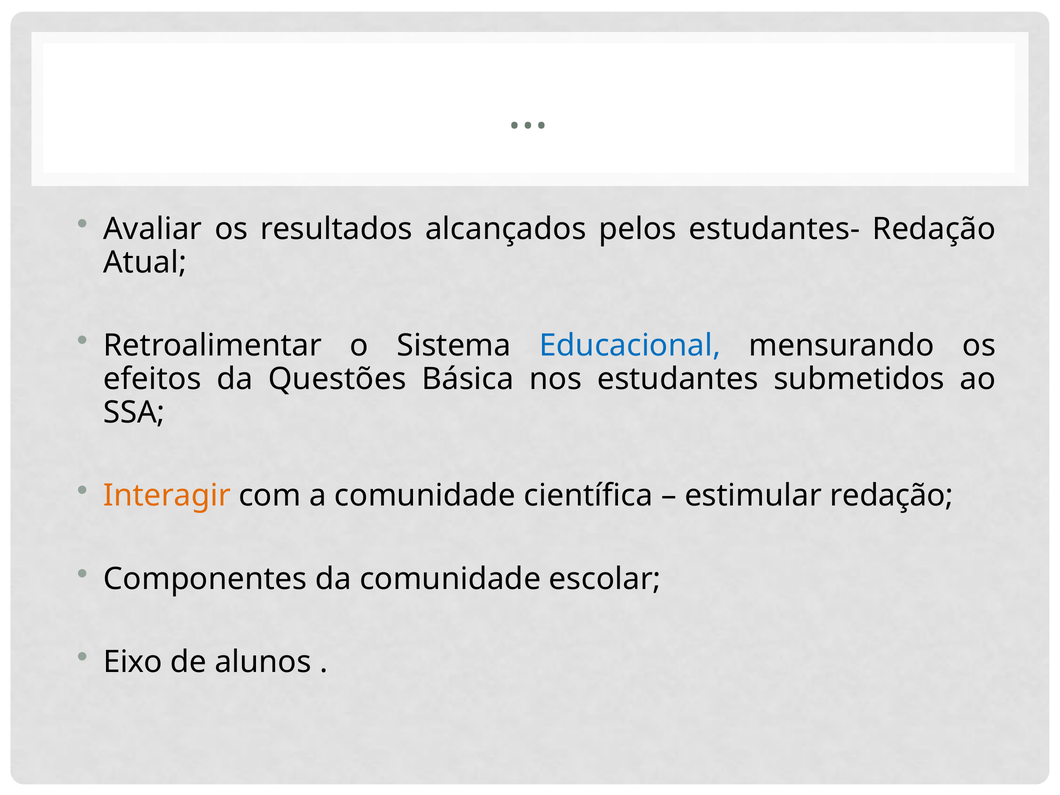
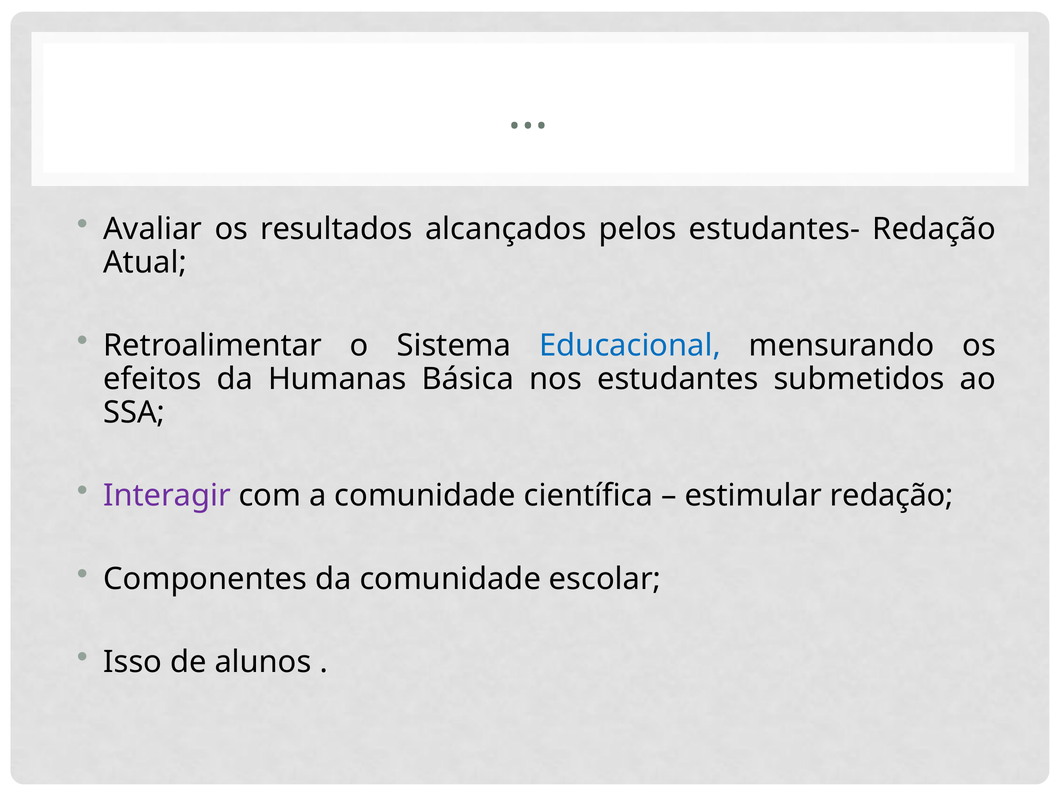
Questões: Questões -> Humanas (337, 379)
Interagir colour: orange -> purple (167, 496)
Eixo: Eixo -> Isso (133, 662)
